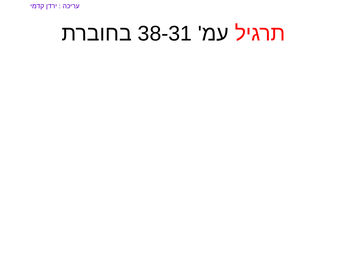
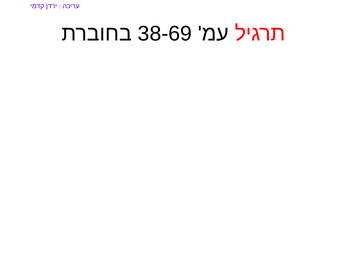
38-31: 38-31 -> 38-69 (165, 34)
